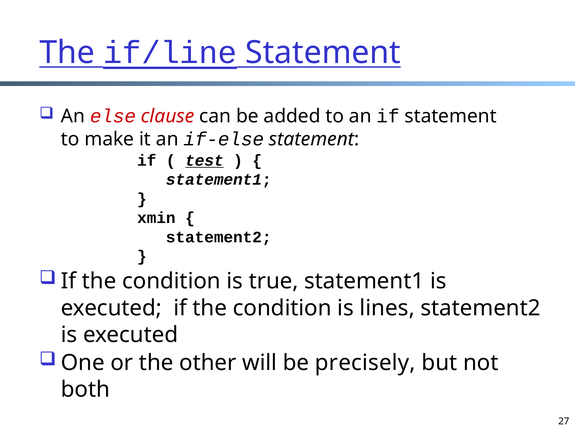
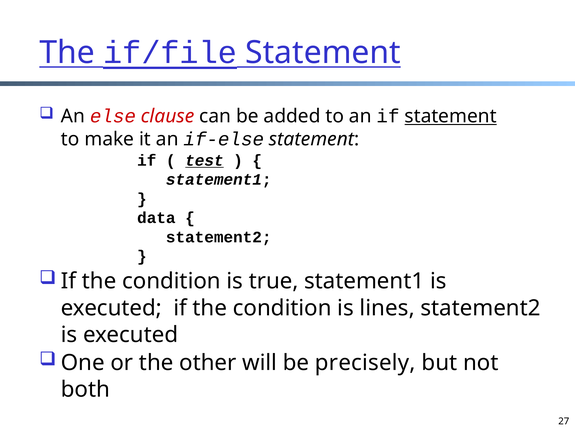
if/line: if/line -> if/file (170, 53)
statement underline: none -> present (451, 116)
xmin: xmin -> data (156, 218)
